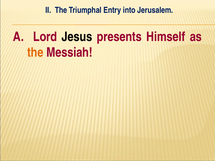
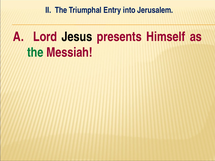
the colour: orange -> green (35, 53)
